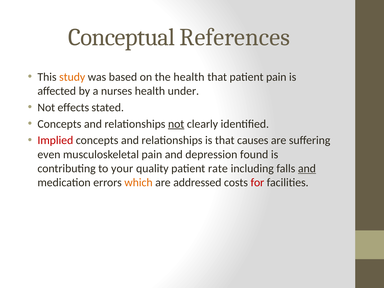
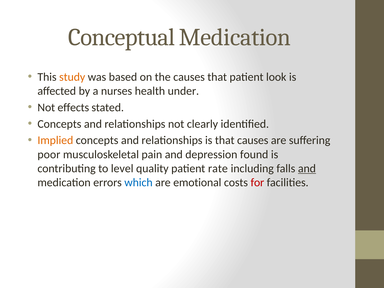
Conceptual References: References -> Medication (235, 37)
the health: health -> causes (189, 77)
patient pain: pain -> look (276, 77)
not underline: present -> none (176, 124)
Implied colour: red -> orange (55, 140)
even: even -> poor (49, 154)
your: your -> level (122, 168)
which colour: orange -> blue (138, 183)
addressed: addressed -> emotional (197, 183)
